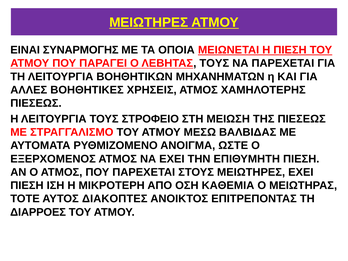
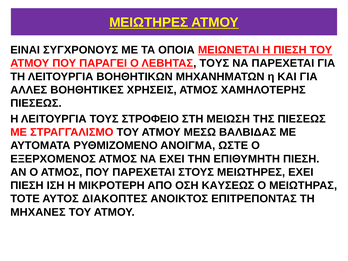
ΣΥΝΑΡΜΟΓΗΣ: ΣΥΝΑΡΜΟΓΗΣ -> ΣΥΓΧΡΟΝΟΥΣ (81, 50)
ΚΑΘΕΜΙΑ: ΚΑΘΕΜΙΑ -> ΚΑΥΣΕΩΣ (228, 186)
ΔΙΑΡΡΟΕΣ: ΔΙΑΡΡΟΕΣ -> ΜΗΧΑΝΕΣ (38, 212)
